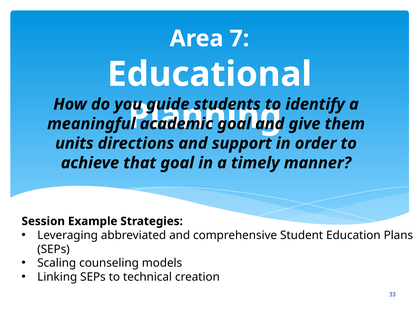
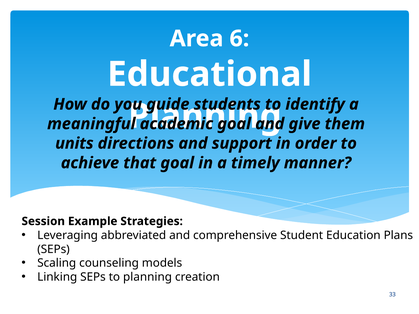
7: 7 -> 6 (239, 39)
to technical: technical -> planning (147, 277)
